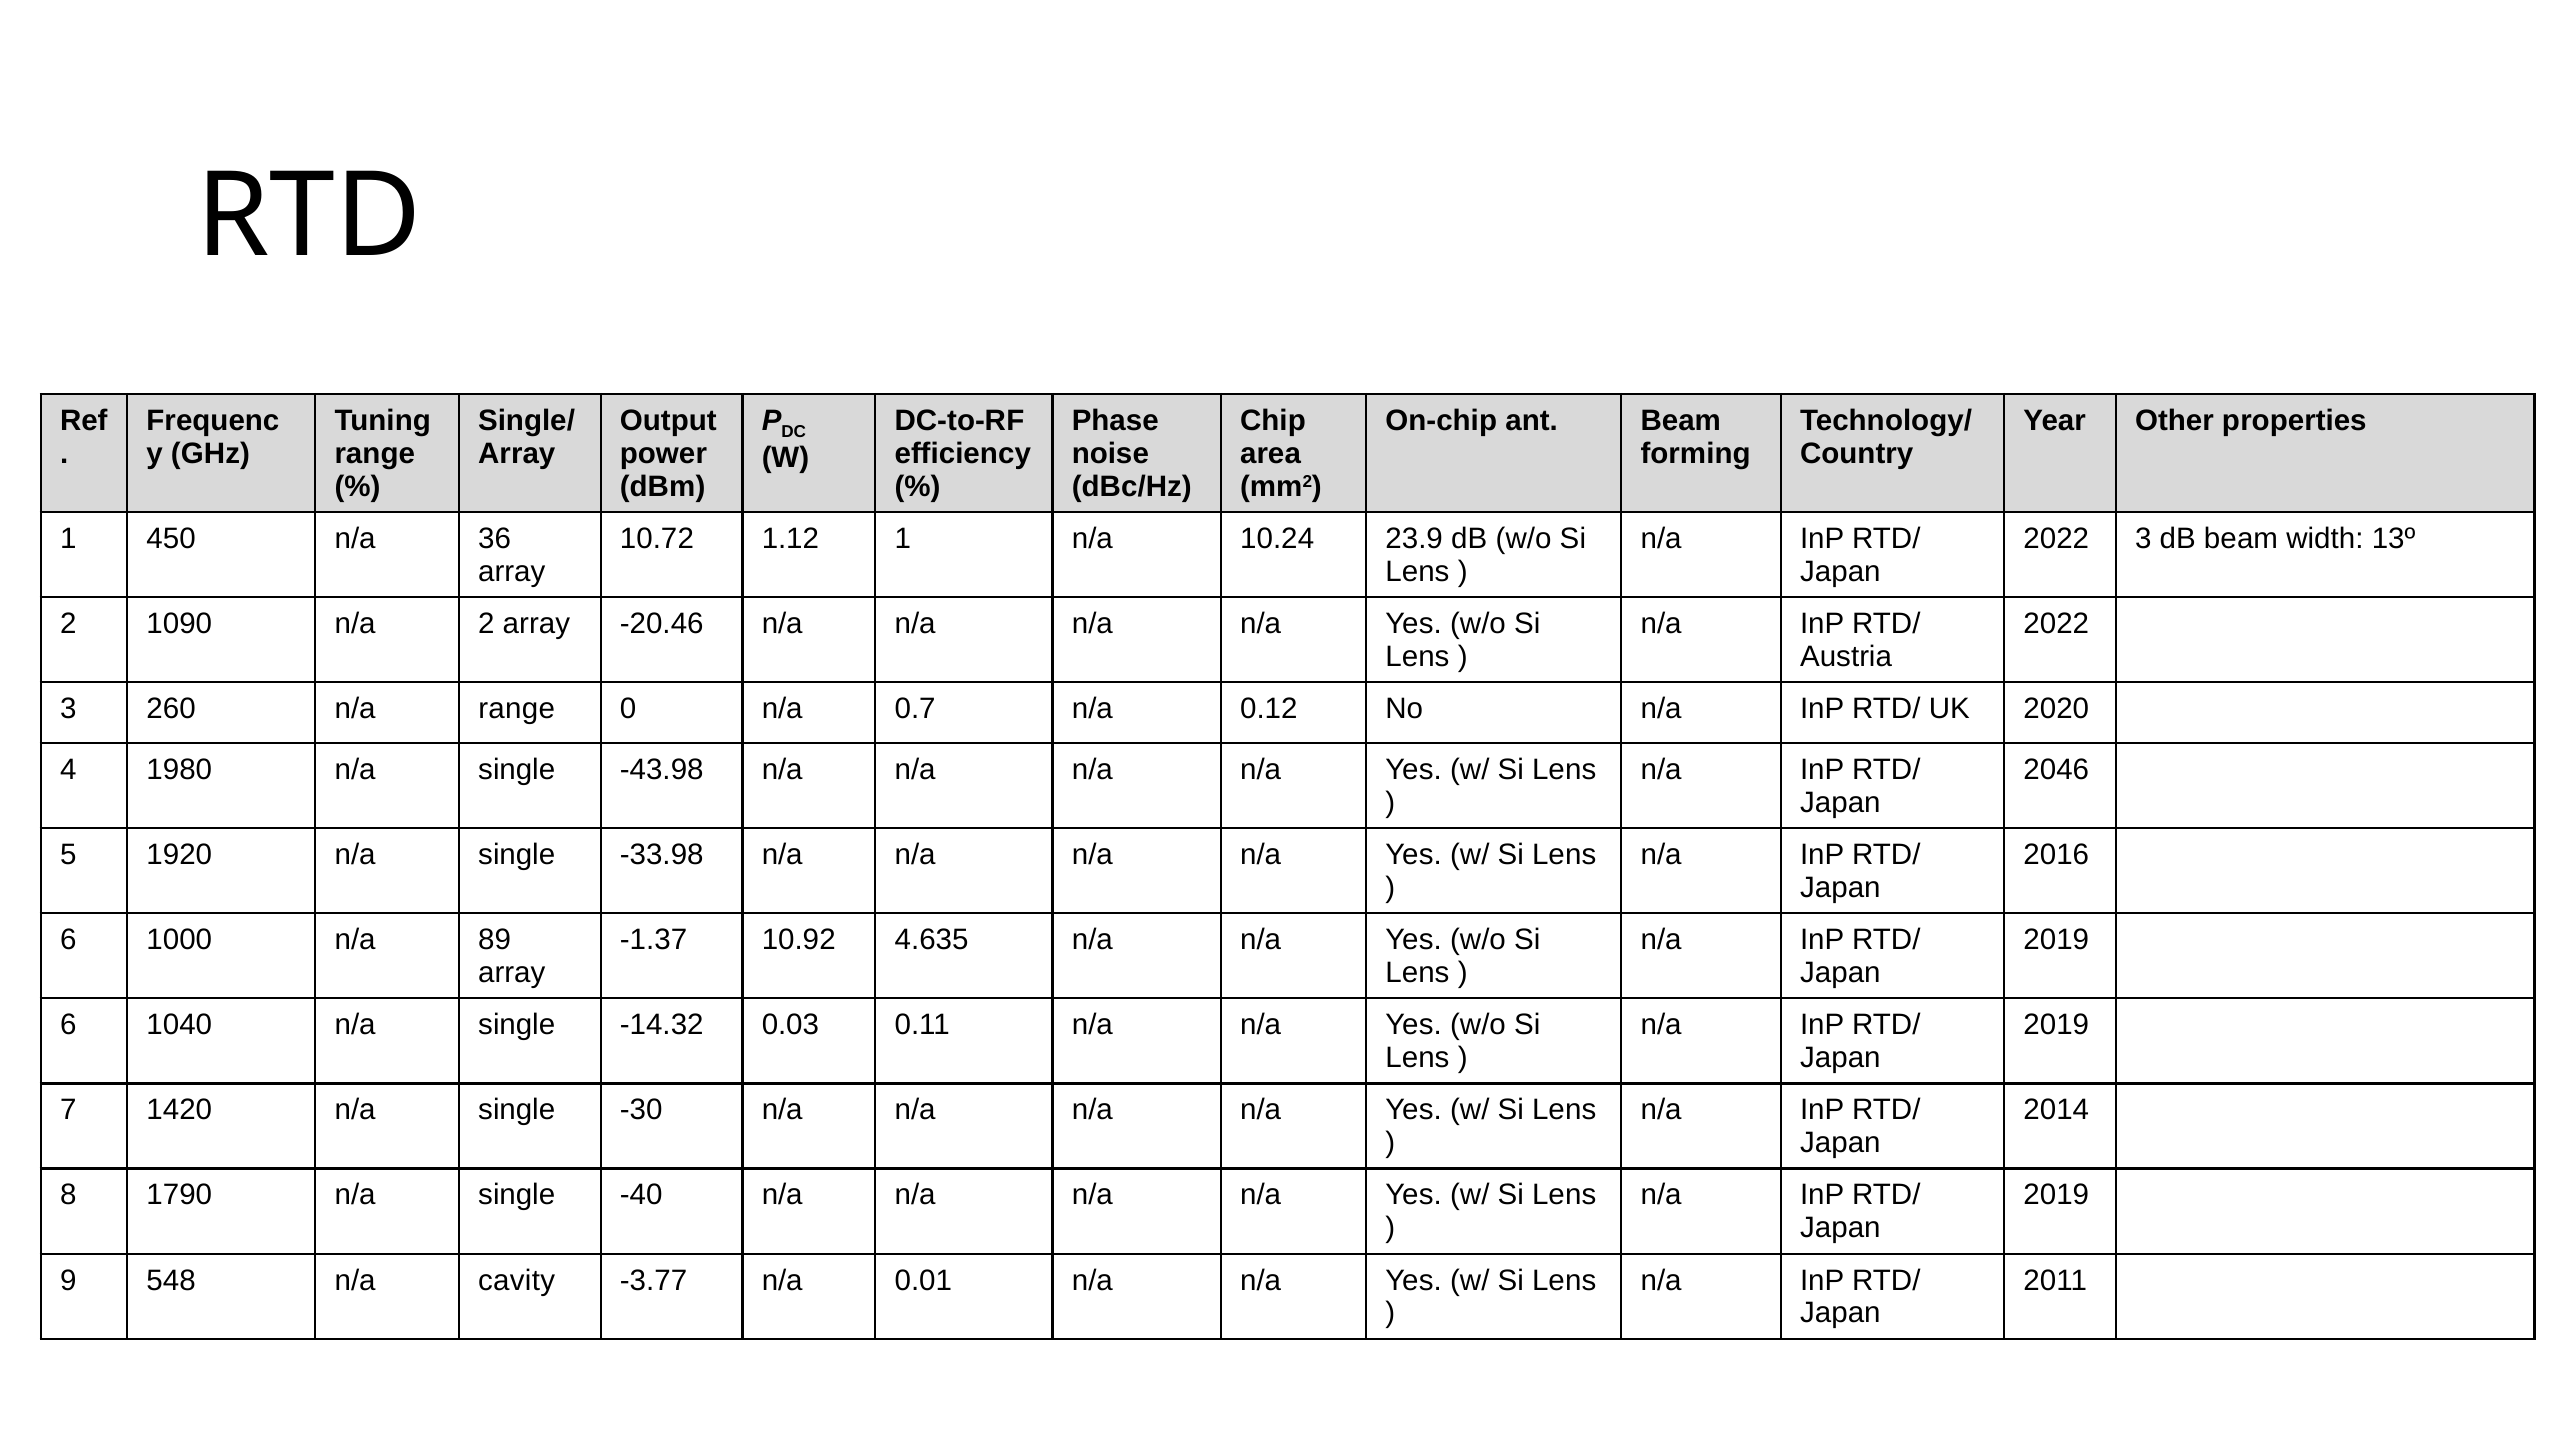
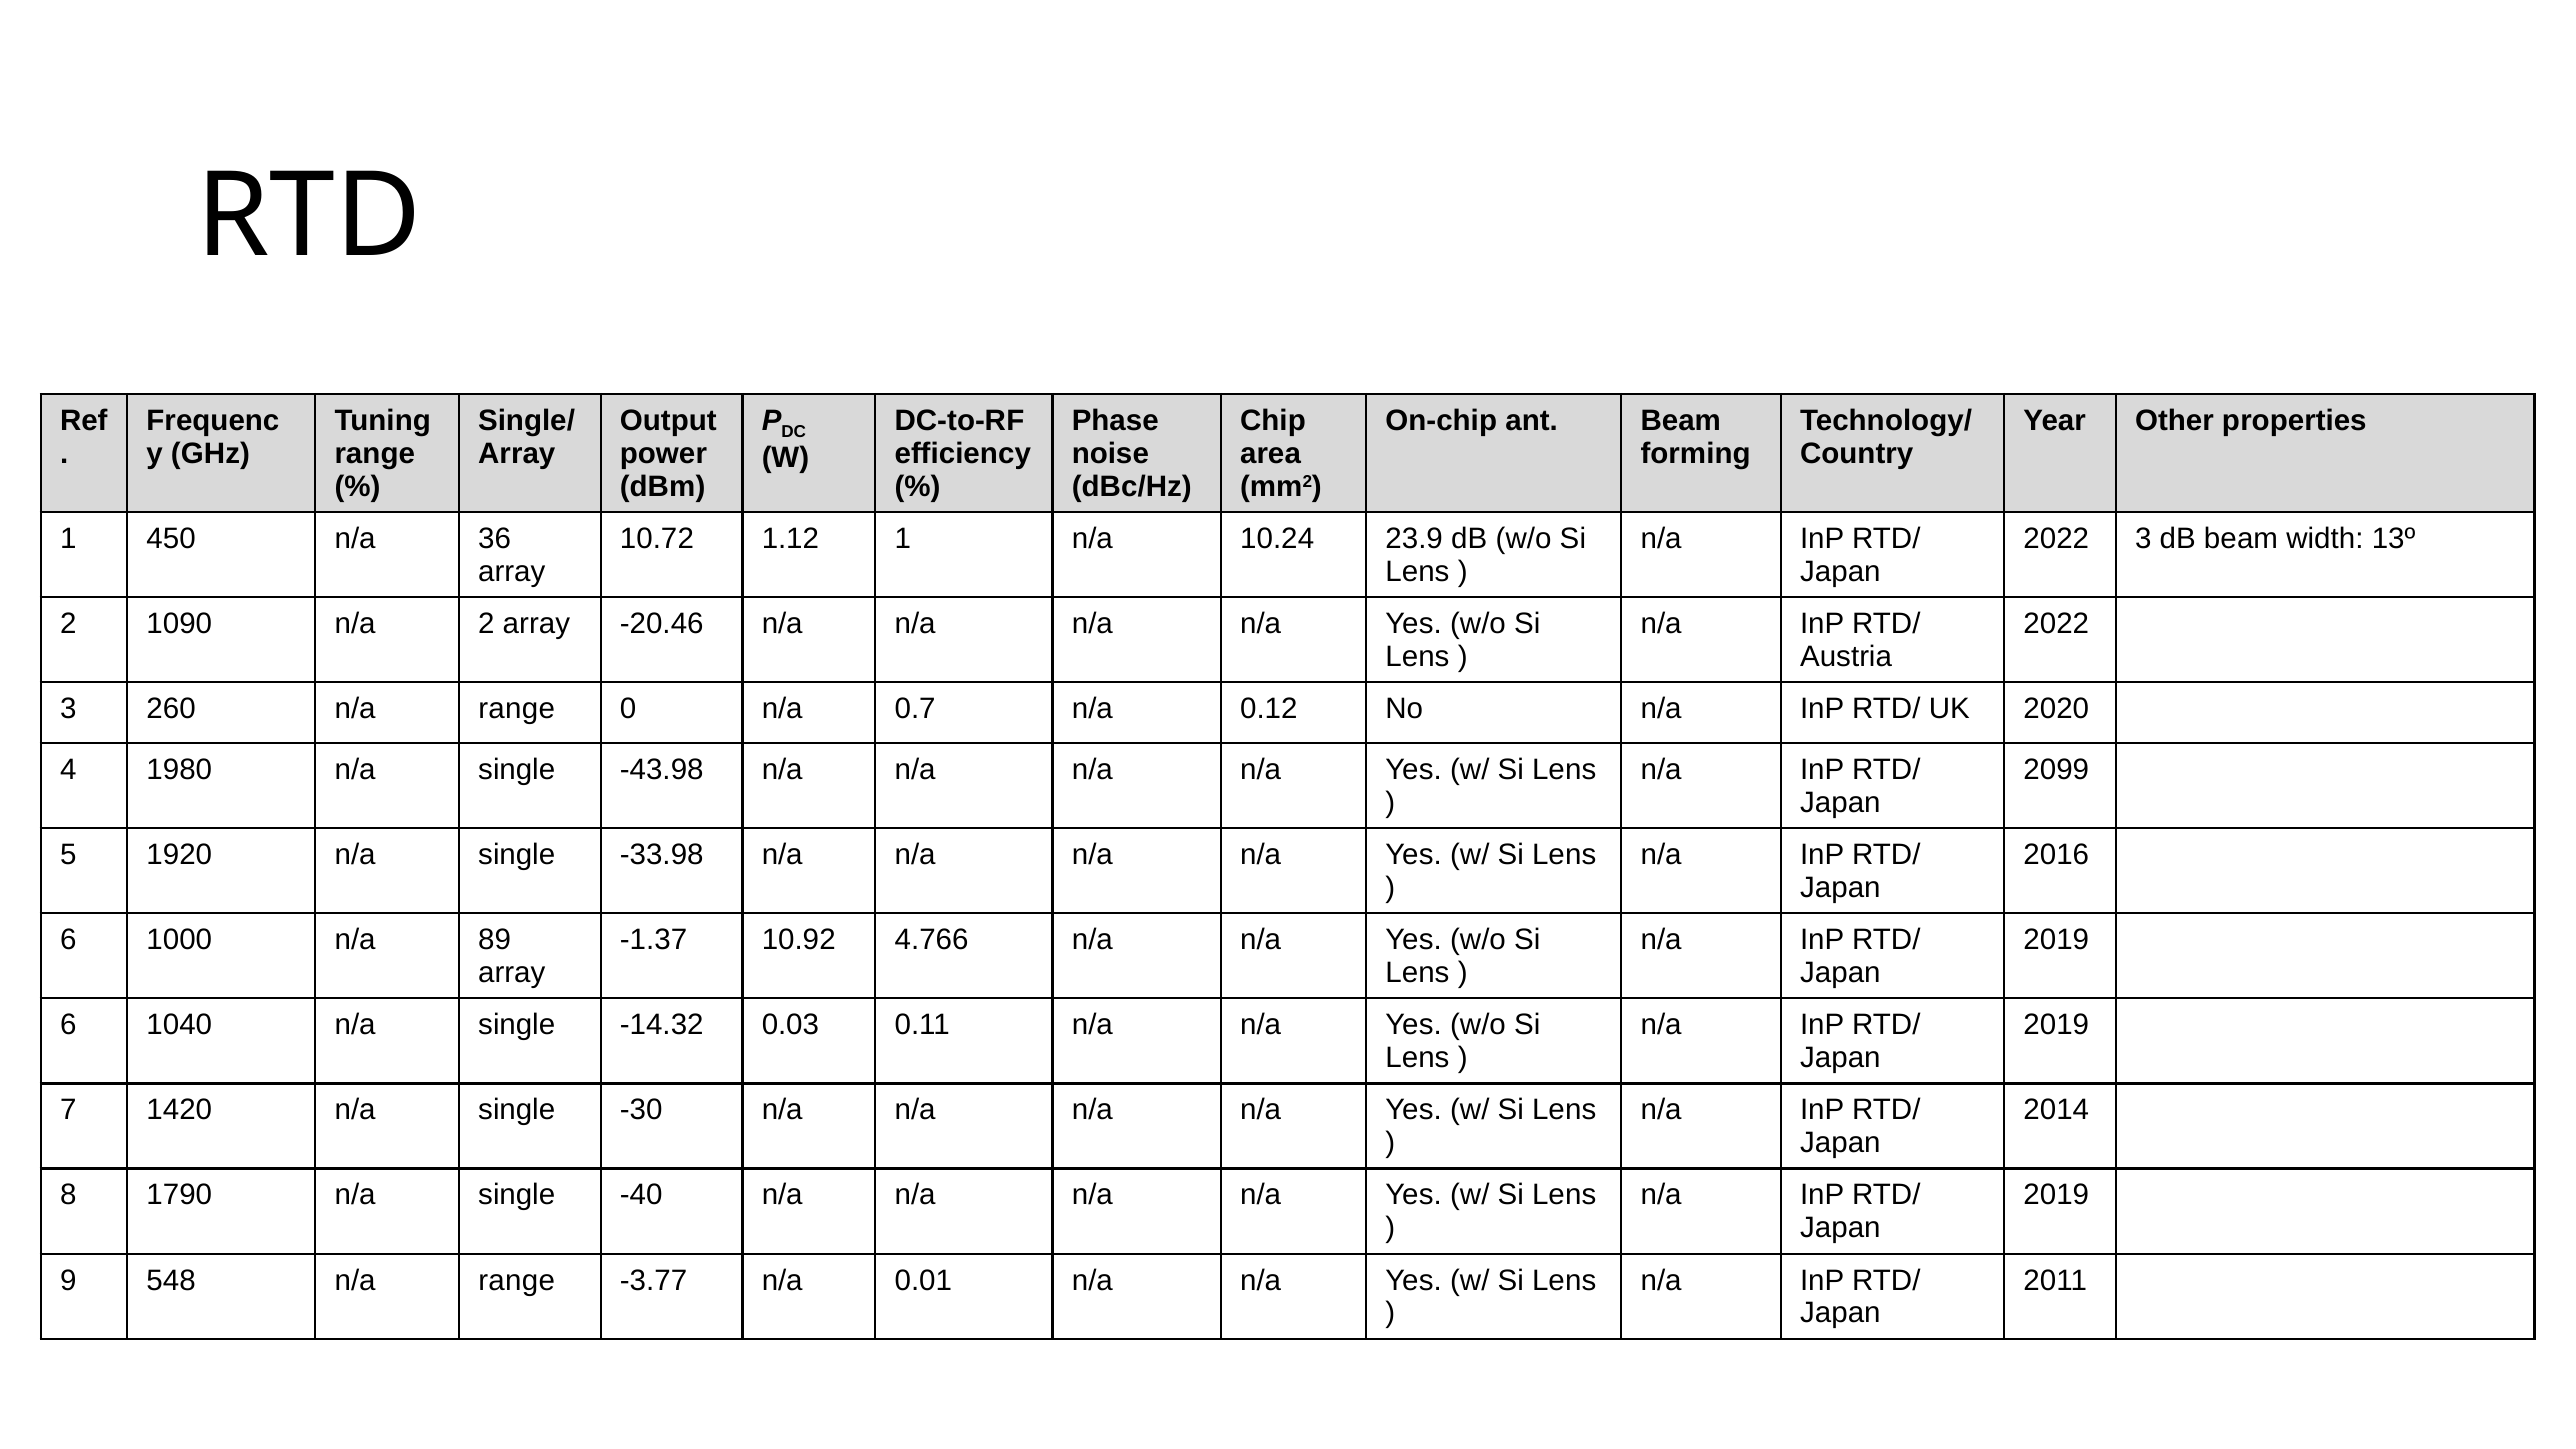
2046: 2046 -> 2099 (2056, 770)
4.635: 4.635 -> 4.766 (932, 940)
548 n/a cavity: cavity -> range (517, 1280)
